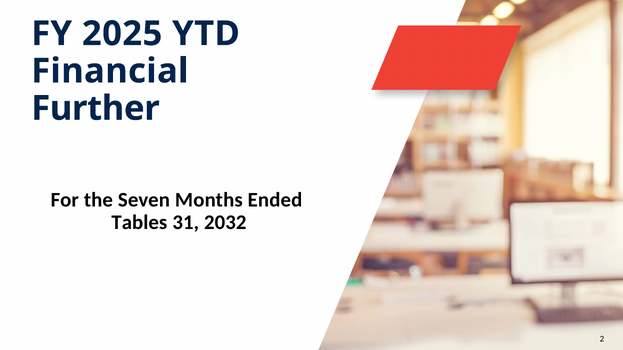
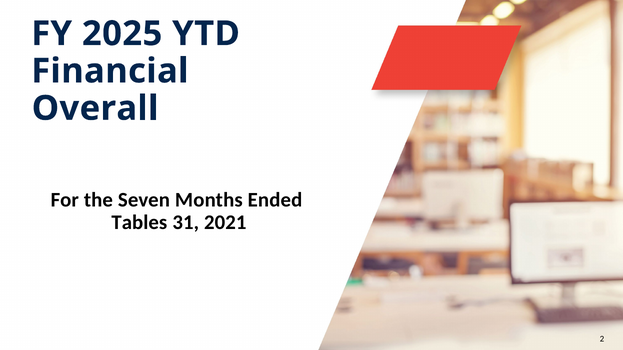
Further: Further -> Overall (95, 109)
2032: 2032 -> 2021 (225, 223)
